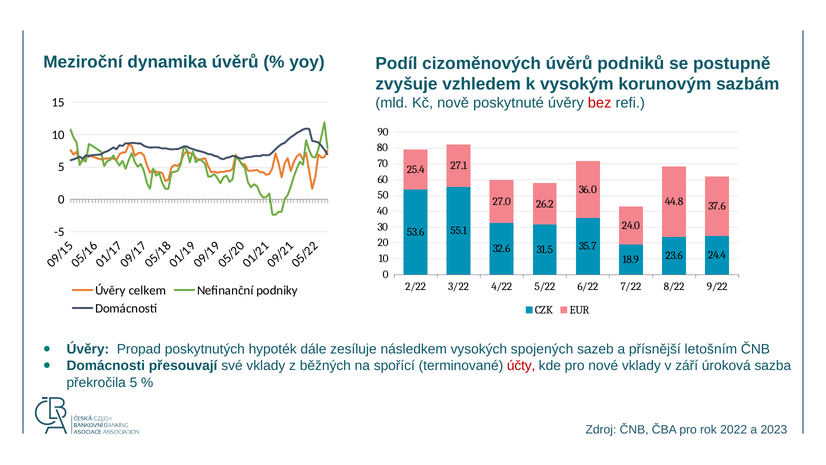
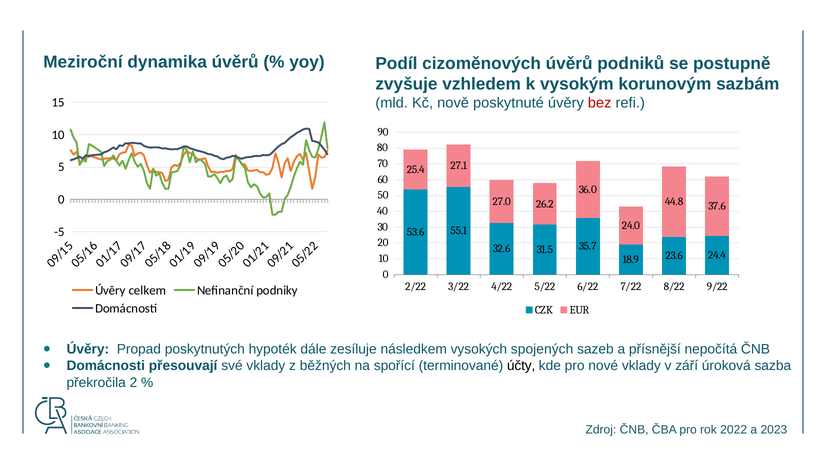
letošním: letošním -> nepočítá (711, 349)
účty colour: red -> black (521, 366)
překročila 5: 5 -> 2 (133, 382)
